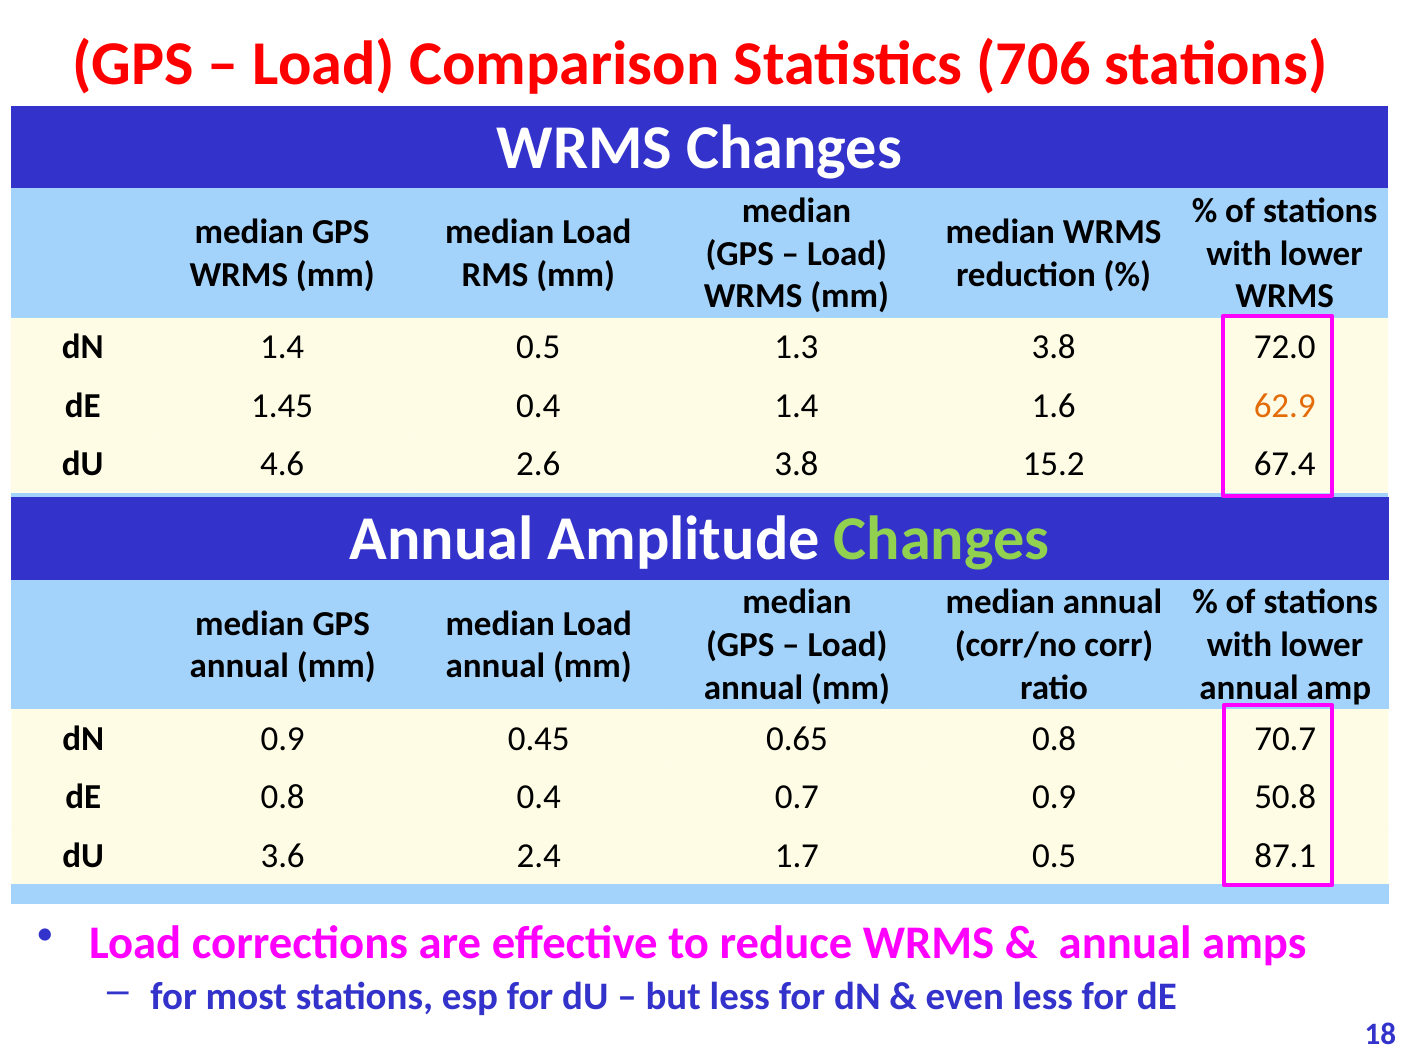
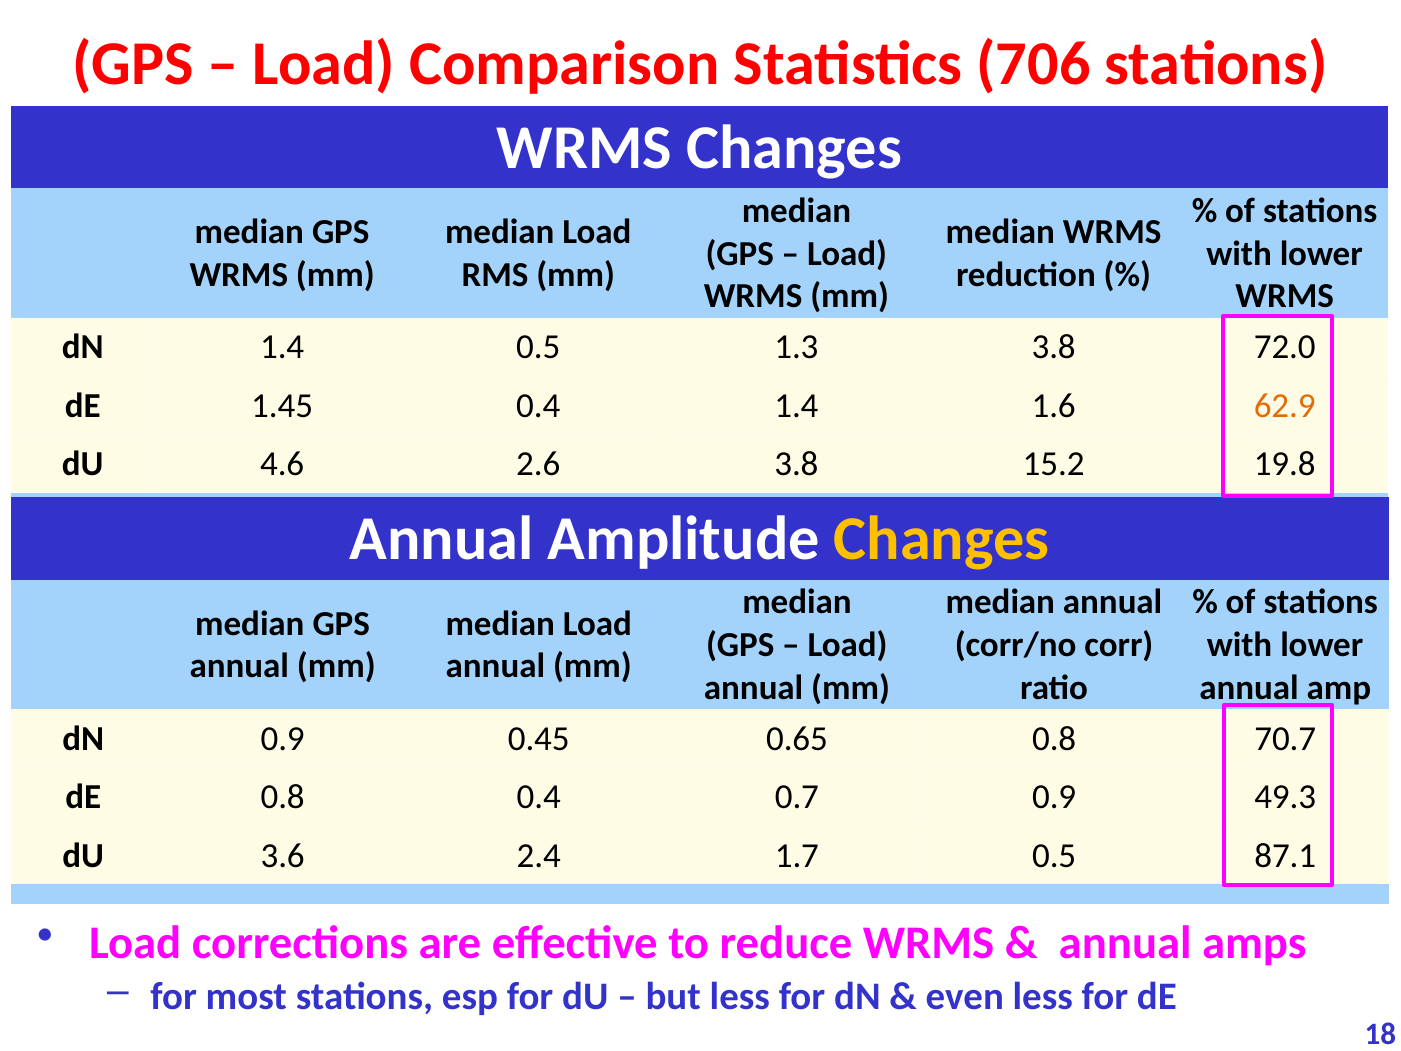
67.4: 67.4 -> 19.8 (1285, 464)
Changes colour: light green -> yellow (942, 539)
50.8: 50.8 -> 49.3 (1285, 797)
